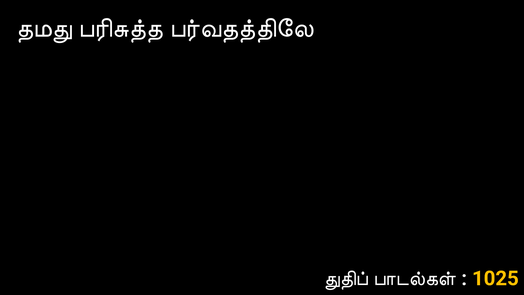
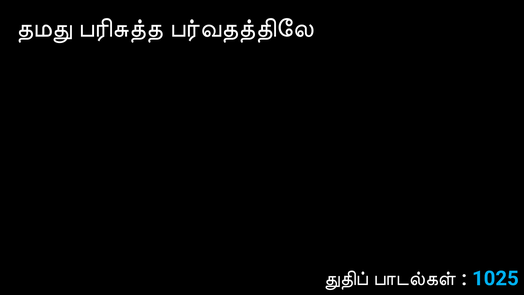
1025 colour: yellow -> light blue (495, 278)
